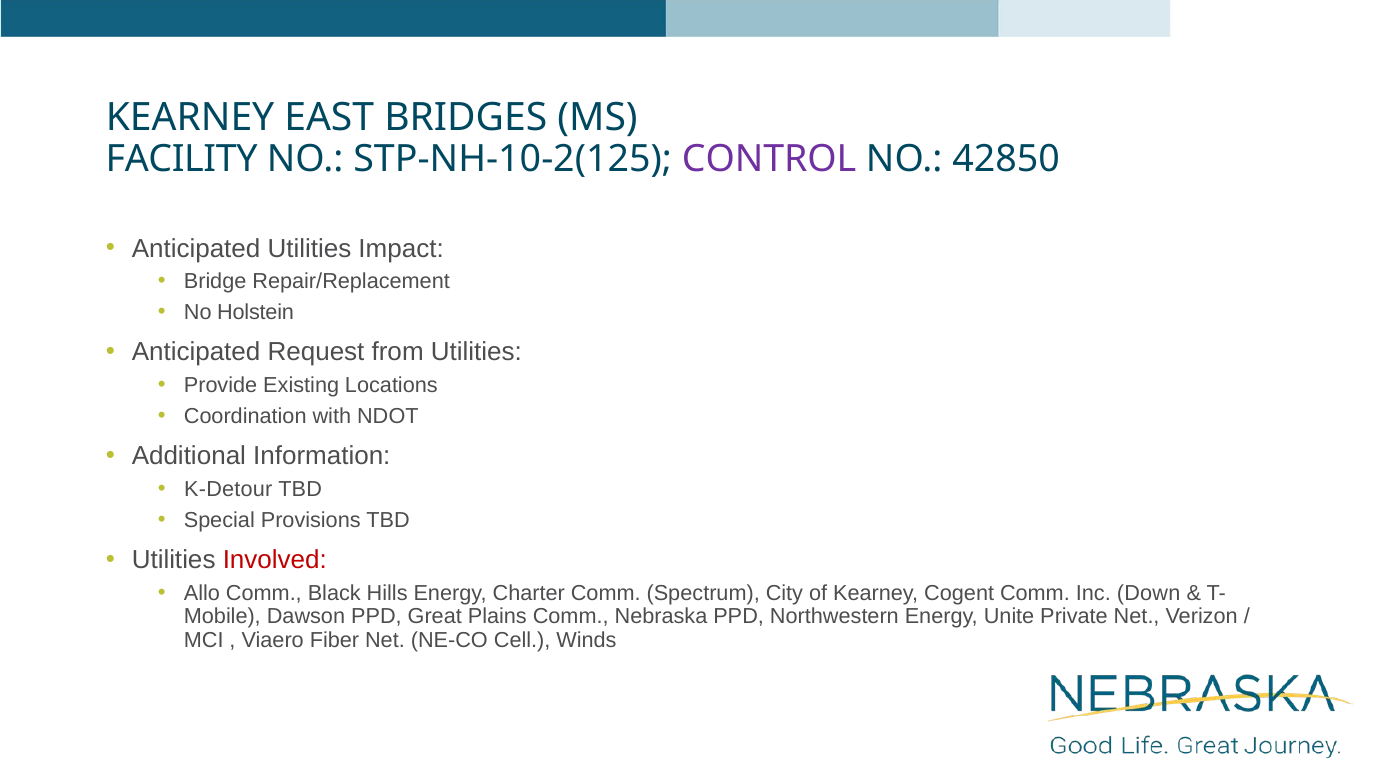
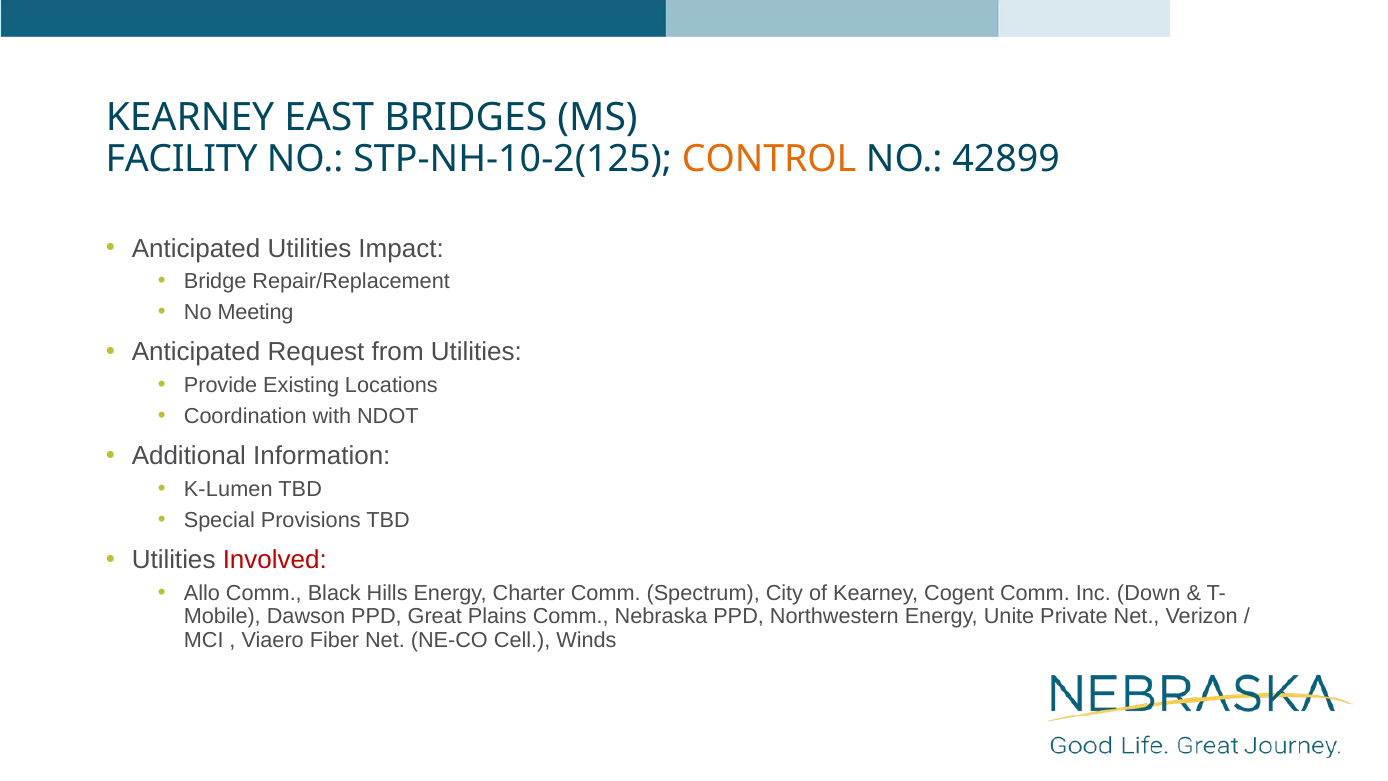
CONTROL colour: purple -> orange (769, 159)
42850: 42850 -> 42899 (1006, 159)
Holstein: Holstein -> Meeting (256, 312)
K-Detour: K-Detour -> K-Lumen (228, 489)
